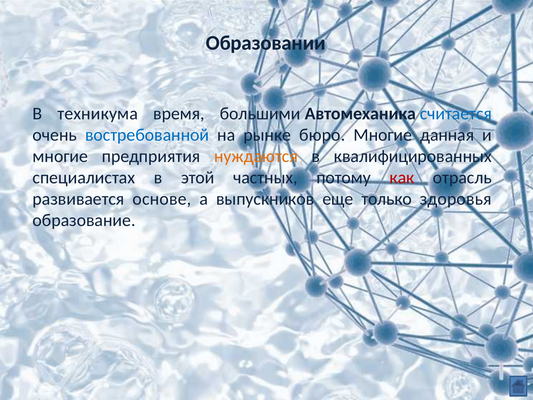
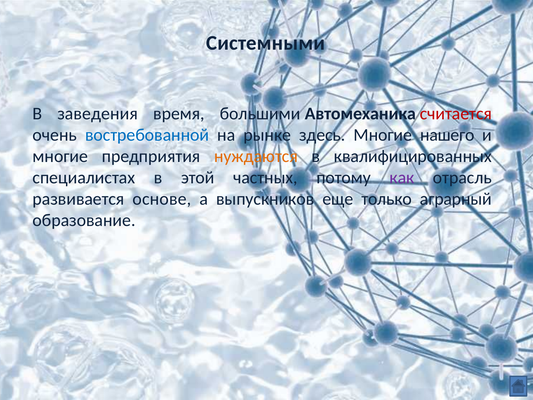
Образовании: Образовании -> Системными (266, 43)
техникума: техникума -> заведения (98, 114)
считается colour: blue -> red (456, 114)
бюро: бюро -> здесь (322, 135)
данная: данная -> нашего (447, 135)
как colour: red -> purple (402, 178)
здоровья: здоровья -> аграрный (456, 199)
